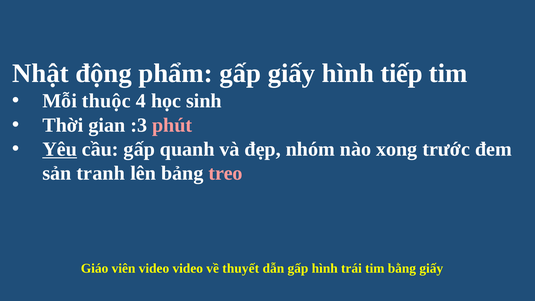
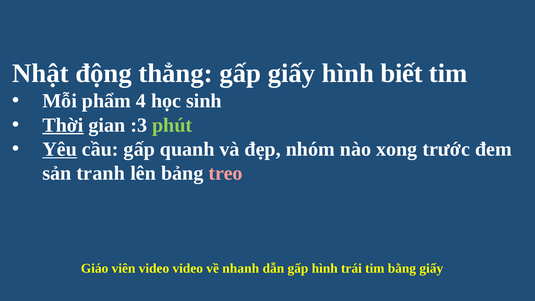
phẩm: phẩm -> thẳng (176, 73)
tiếp: tiếp -> biết (402, 73)
thuộc: thuộc -> phẩm (106, 101)
Thời underline: none -> present (63, 125)
phút colour: pink -> light green (172, 125)
thuyết: thuyết -> nhanh (241, 268)
